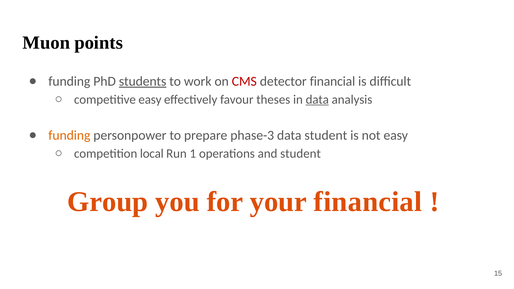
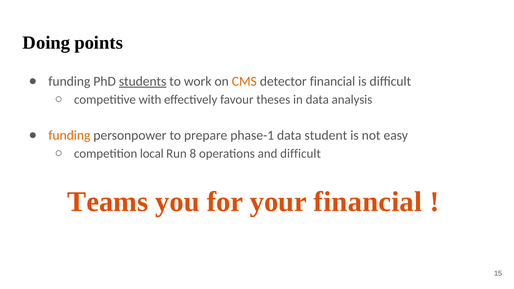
Muon: Muon -> Doing (46, 43)
CMS colour: red -> orange (244, 81)
competitive easy: easy -> with (150, 100)
data underline: present -> none (317, 100)
phase-3: phase-3 -> phase-1 (252, 136)
1: 1 -> 8 (193, 154)
and student: student -> difficult (301, 154)
Group: Group -> Teams (108, 202)
